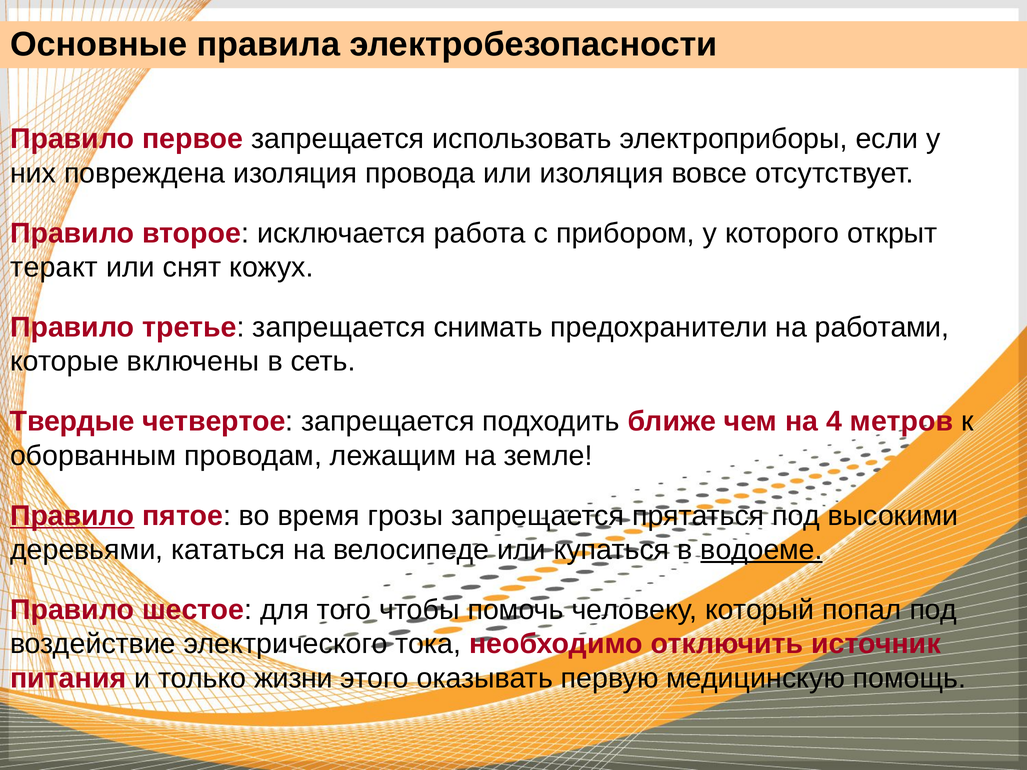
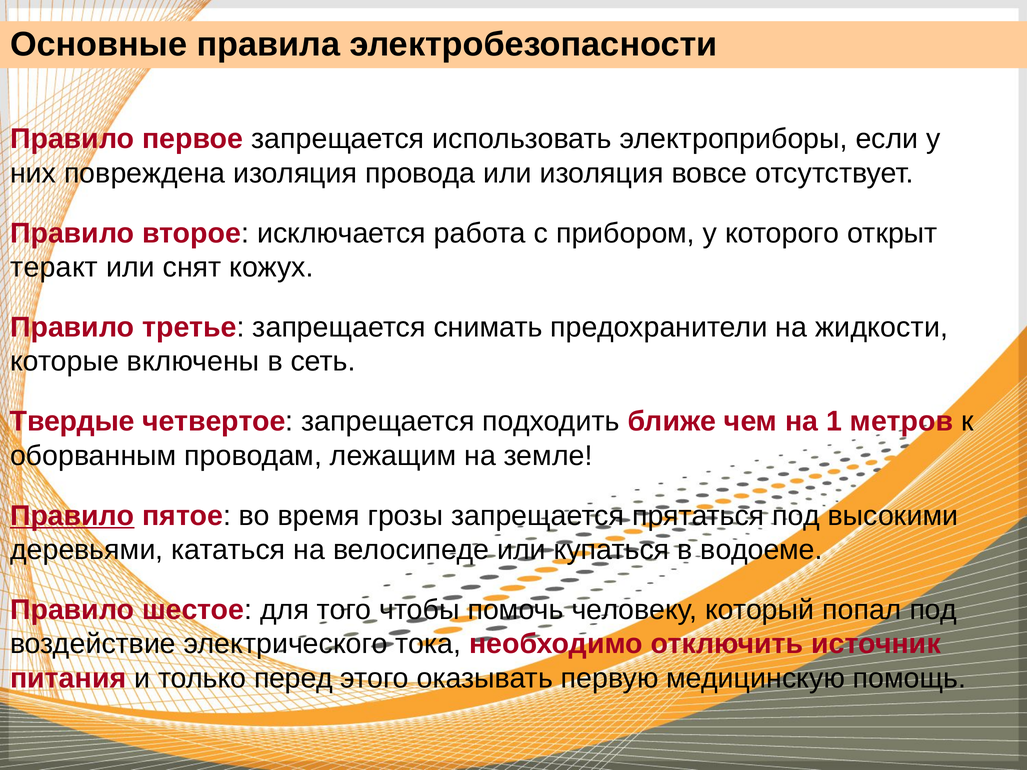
работами: работами -> жидкости (882, 327)
4: 4 -> 1 (834, 422)
водоеме underline: present -> none (762, 550)
жизни: жизни -> перед (293, 678)
